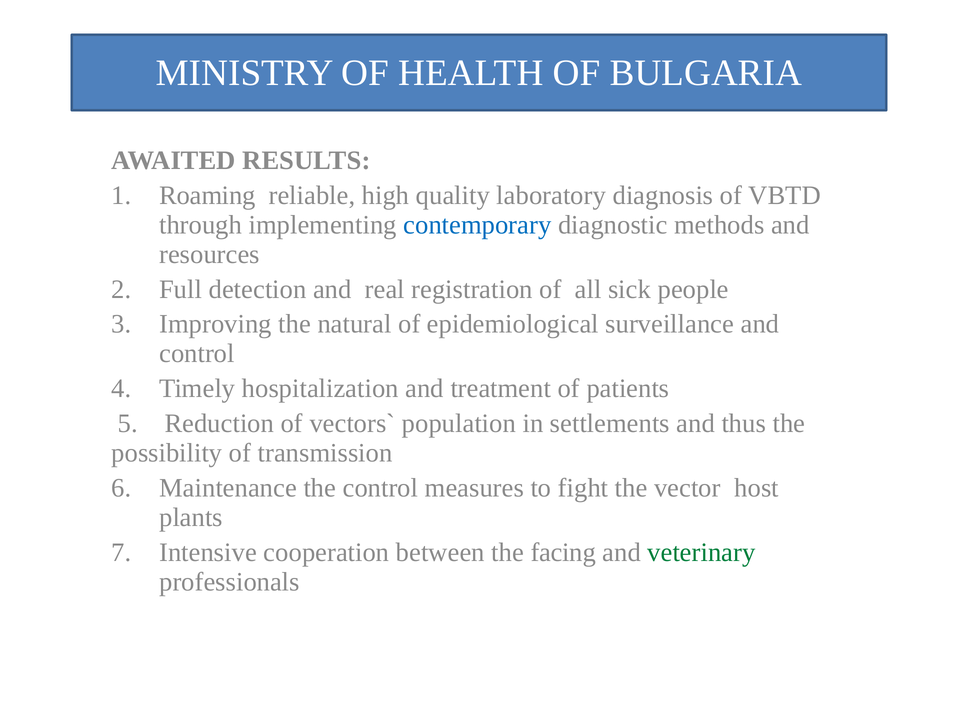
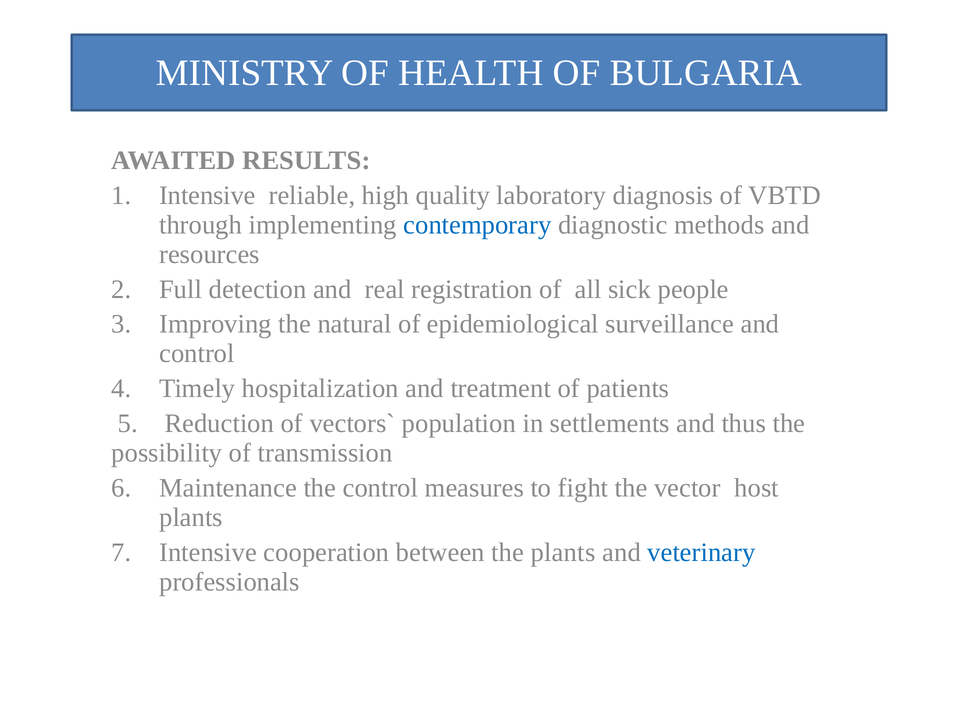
Roaming: Roaming -> Intensive (207, 195)
the facing: facing -> plants (563, 552)
veterinary colour: green -> blue (701, 552)
